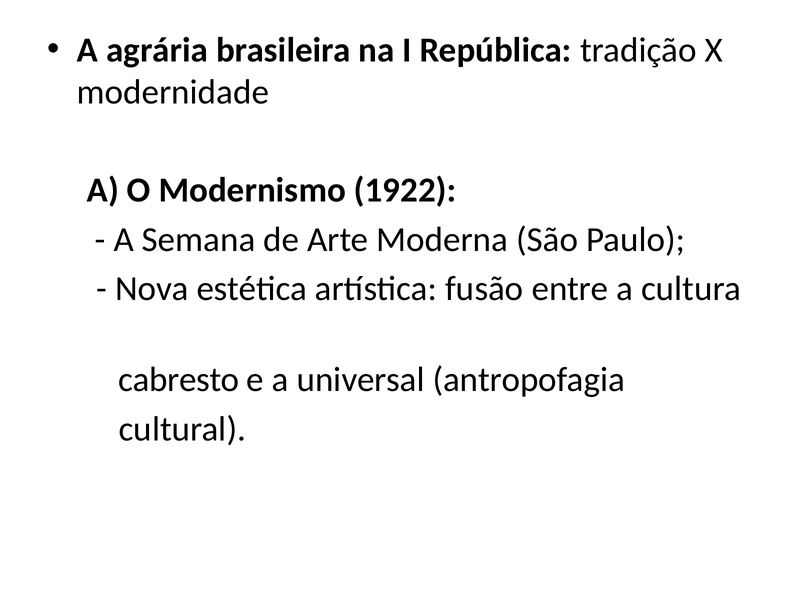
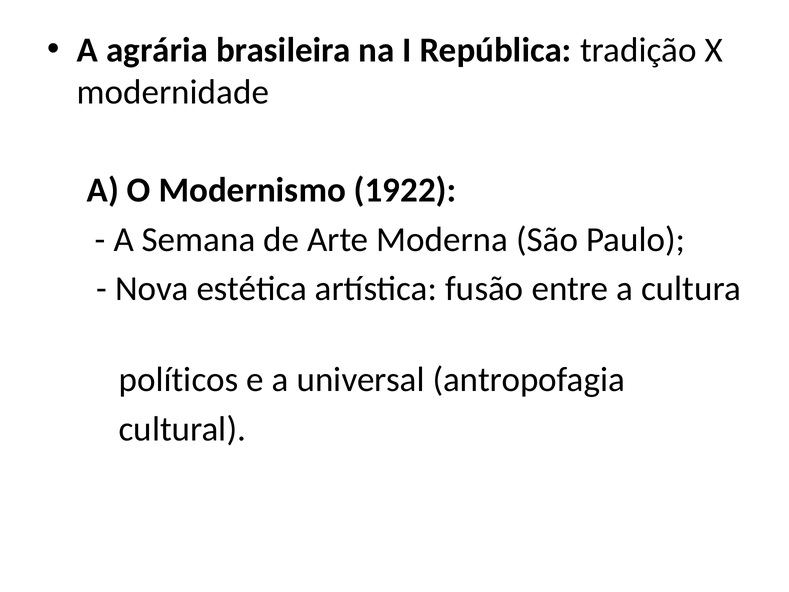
cabresto: cabresto -> políticos (179, 380)
